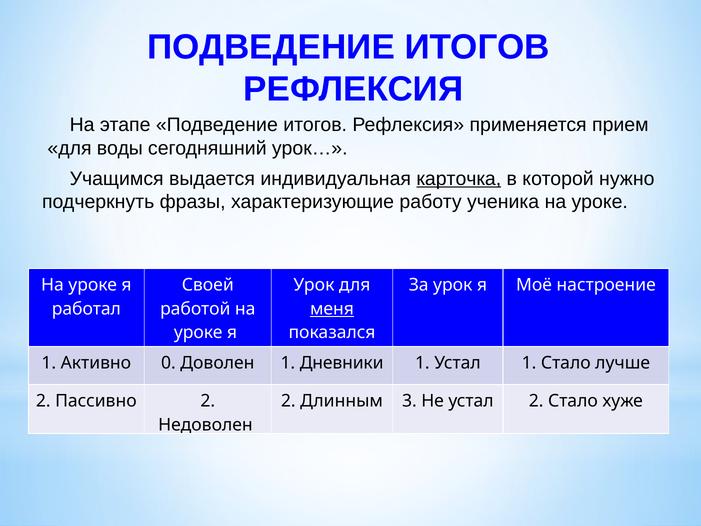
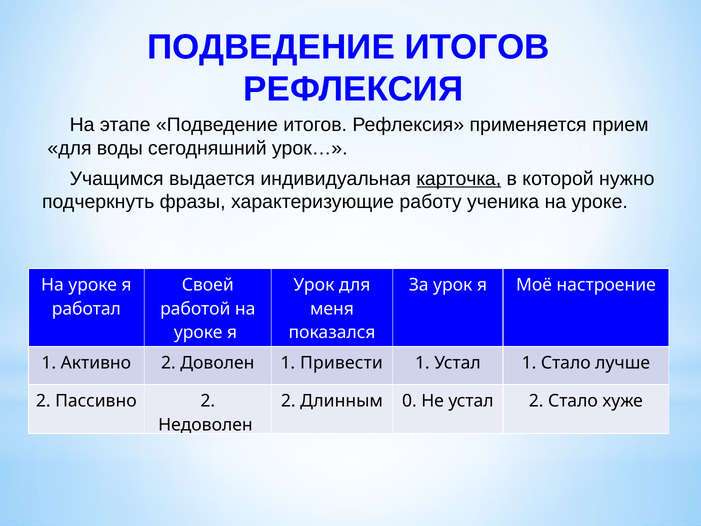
меня underline: present -> none (332, 309)
Активно 0: 0 -> 2 (168, 363)
Дневники: Дневники -> Привести (341, 363)
3: 3 -> 0 (409, 401)
